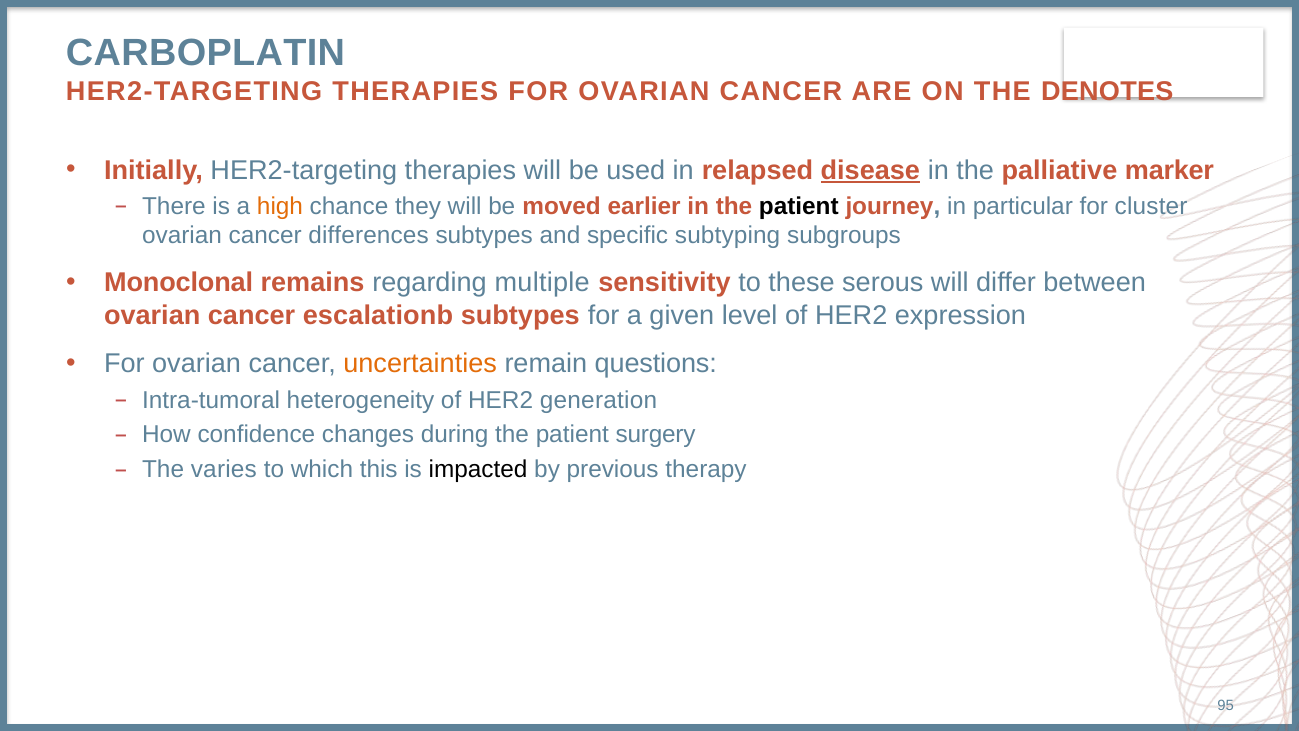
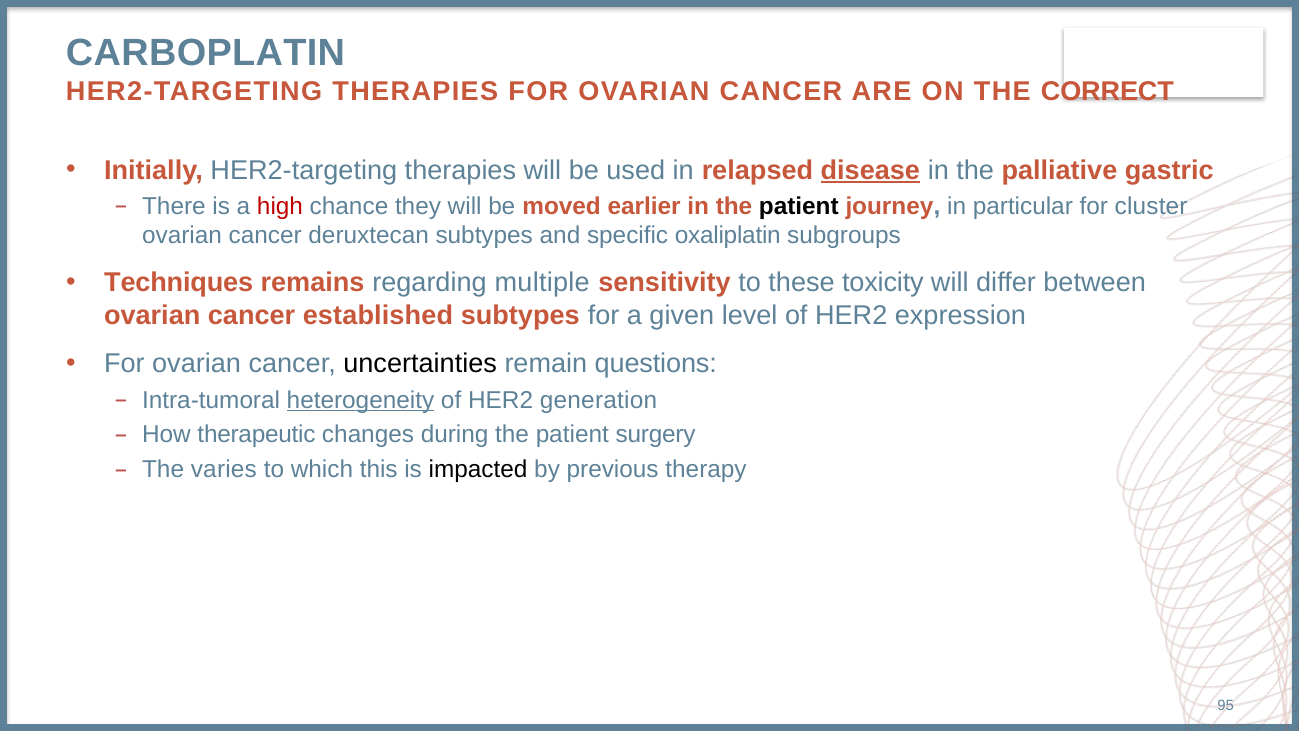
DENOTES: DENOTES -> CORRECT (1107, 91)
marker: marker -> gastric (1169, 170)
high colour: orange -> red (280, 206)
differences: differences -> deruxtecan (369, 235)
subtyping: subtyping -> oxaliplatin (728, 235)
Monoclonal: Monoclonal -> Techniques (179, 283)
serous: serous -> toxicity (883, 283)
escalationb: escalationb -> established (378, 315)
uncertainties colour: orange -> black (420, 364)
heterogeneity underline: none -> present (360, 400)
confidence: confidence -> therapeutic (256, 435)
